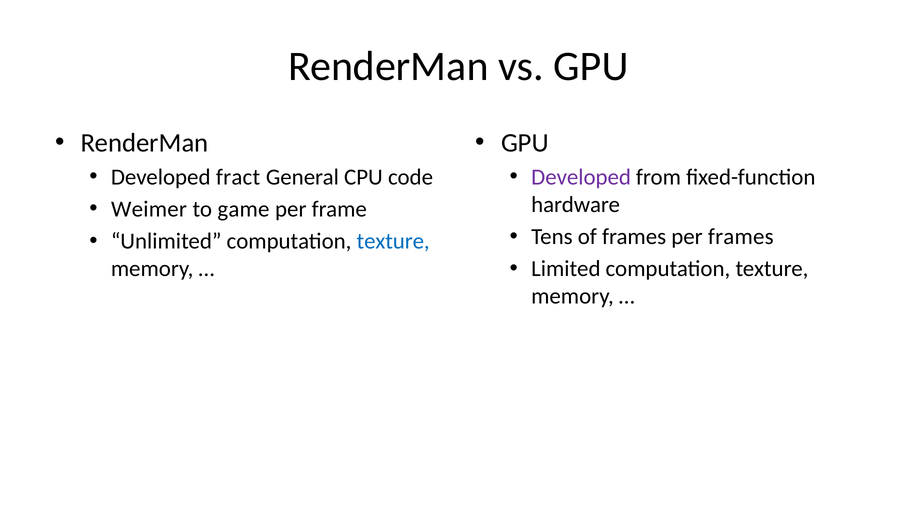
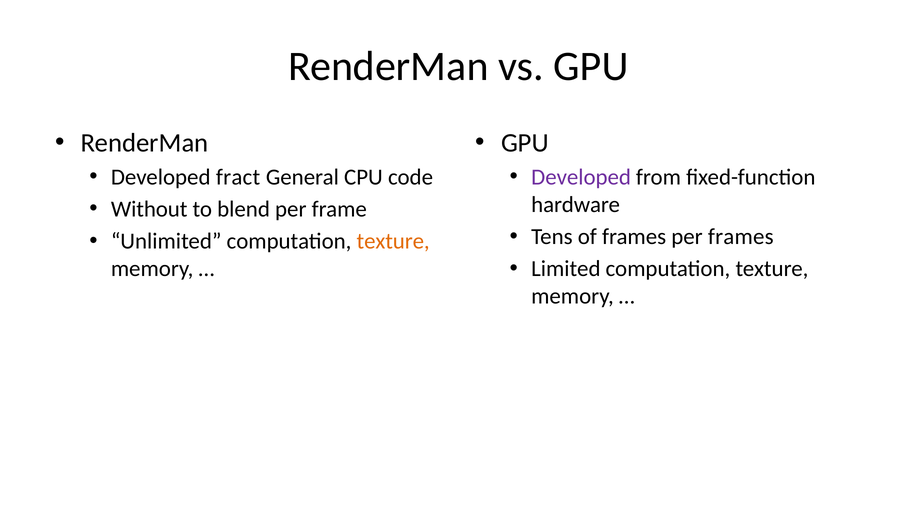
Weimer: Weimer -> Without (149, 209)
game: game -> blend (244, 209)
texture colour: blue -> orange (393, 241)
